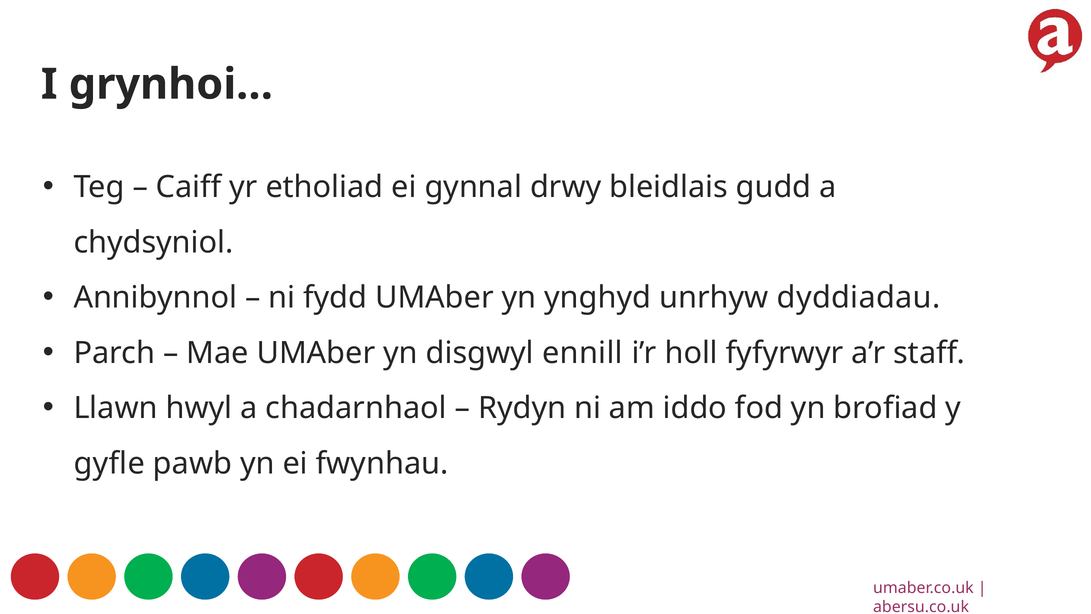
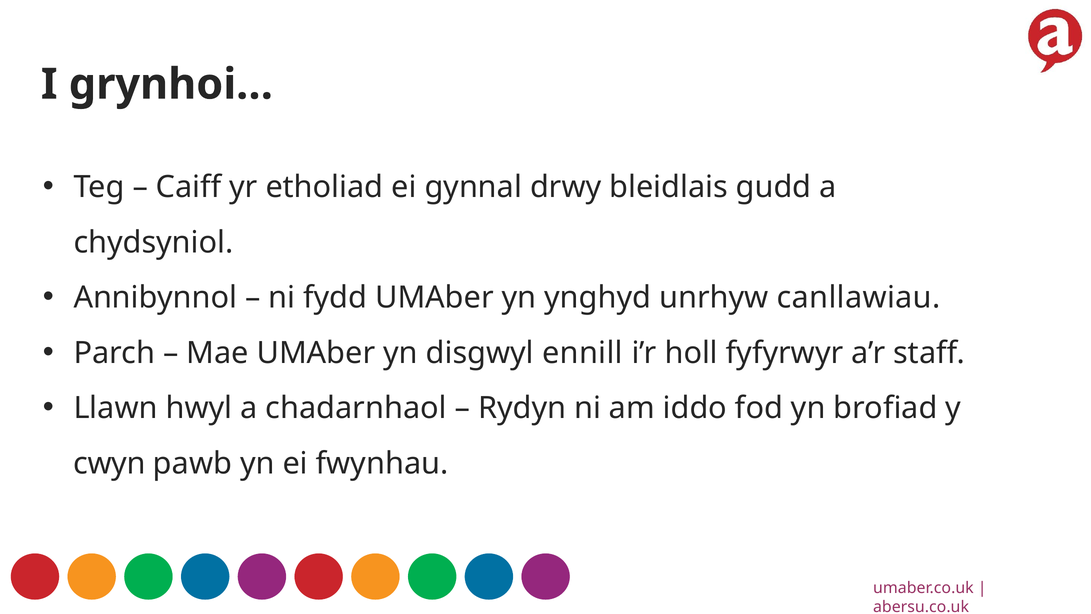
dyddiadau: dyddiadau -> canllawiau (859, 298)
gyfle: gyfle -> cwyn (109, 463)
